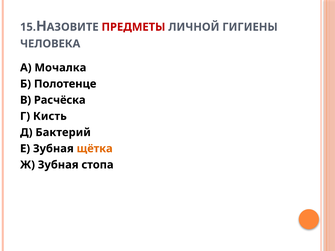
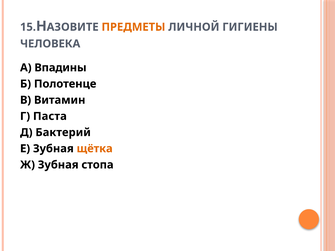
ПРЕДМЕТЫ colour: red -> orange (133, 27)
Мочалка: Мочалка -> Впадины (60, 68)
Расчёска: Расчёска -> Витамин (60, 100)
Кисть: Кисть -> Паста (50, 116)
